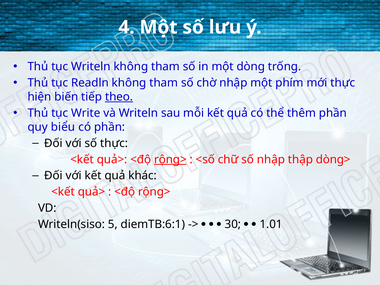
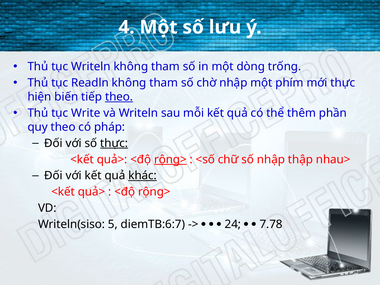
quy biểu: biểu -> theo (63, 127)
có phần: phần -> pháp (110, 127)
thực underline: none -> present (114, 143)
dòng>: dòng> -> nhau> (333, 159)
khác underline: none -> present (143, 176)
diemTB:6:1: diemTB:6:1 -> diemTB:6:7 (153, 224)
30: 30 -> 24 (233, 224)
1.01: 1.01 -> 7.78 (271, 224)
